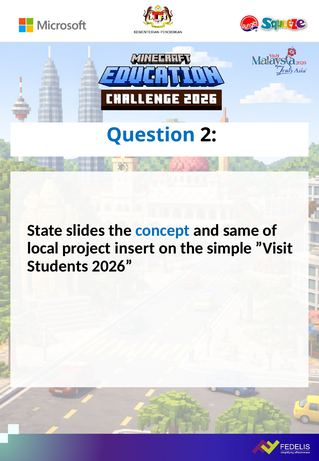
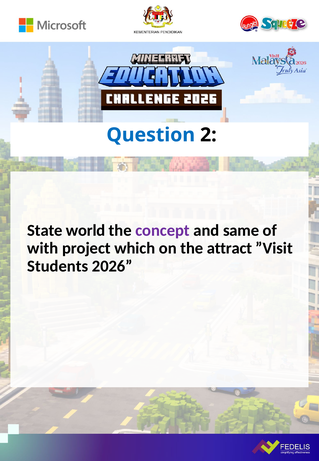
slides: slides -> world (86, 230)
concept colour: blue -> purple (163, 230)
local: local -> with (43, 248)
insert: insert -> which (135, 248)
simple: simple -> attract (229, 248)
